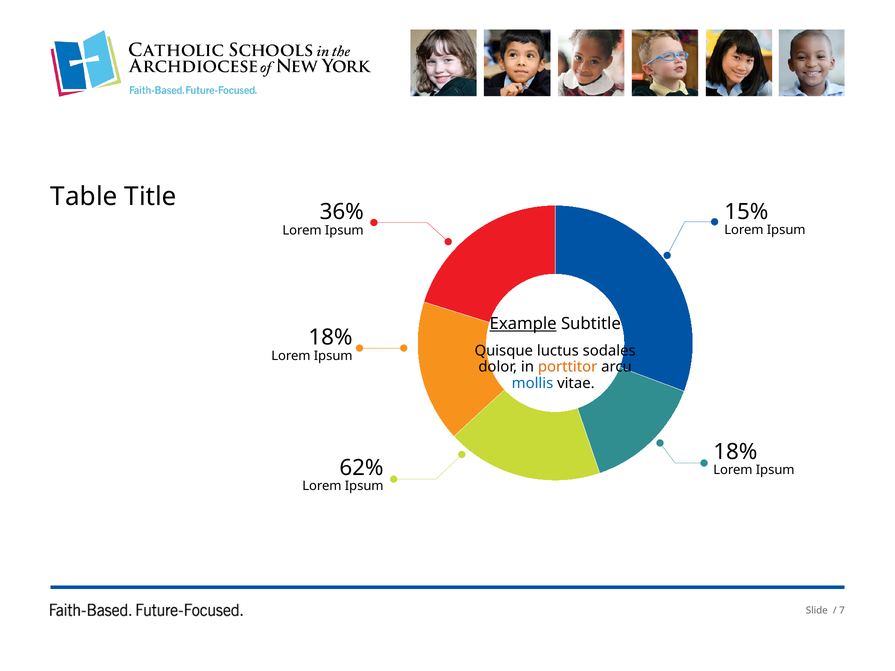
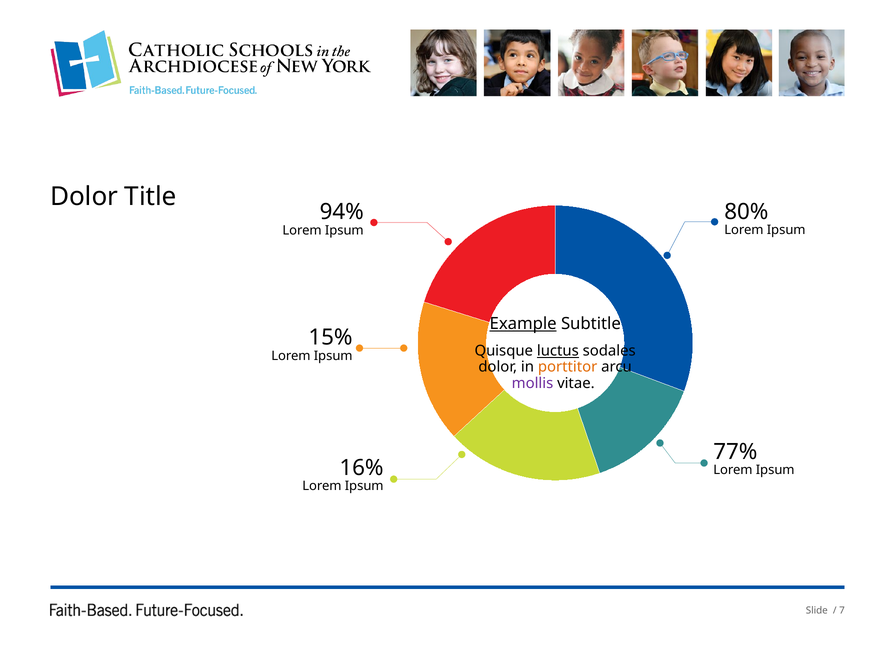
Table: Table -> Dolor (84, 197)
15%: 15% -> 80% (746, 212)
36%: 36% -> 94% (342, 212)
18%: 18% -> 15% (331, 338)
luctus underline: none -> present (558, 351)
mollis colour: blue -> purple (533, 383)
18%: 18% -> 77% (735, 452)
62%: 62% -> 16% (362, 468)
